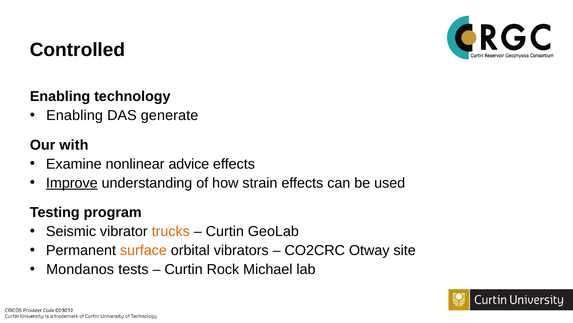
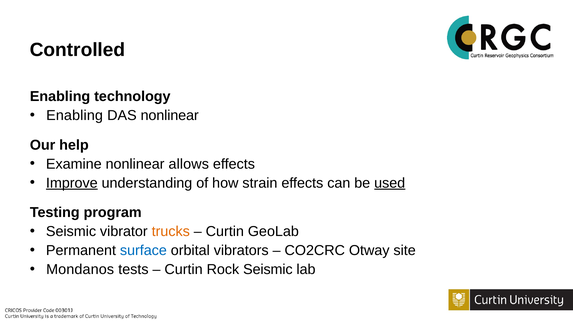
DAS generate: generate -> nonlinear (170, 115)
with: with -> help (74, 145)
advice: advice -> allows (189, 164)
used underline: none -> present (390, 183)
surface colour: orange -> blue (143, 250)
Rock Michael: Michael -> Seismic (268, 269)
